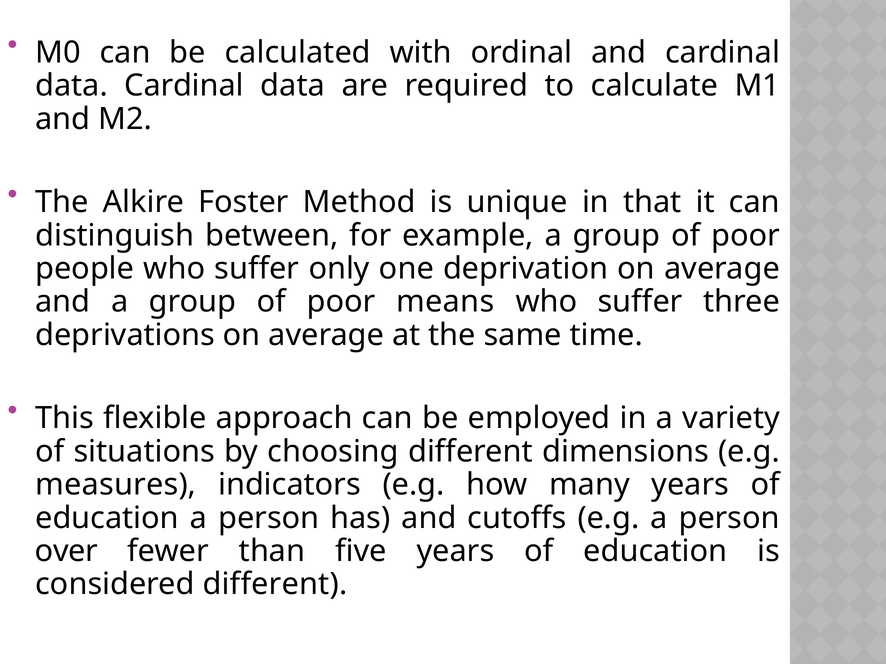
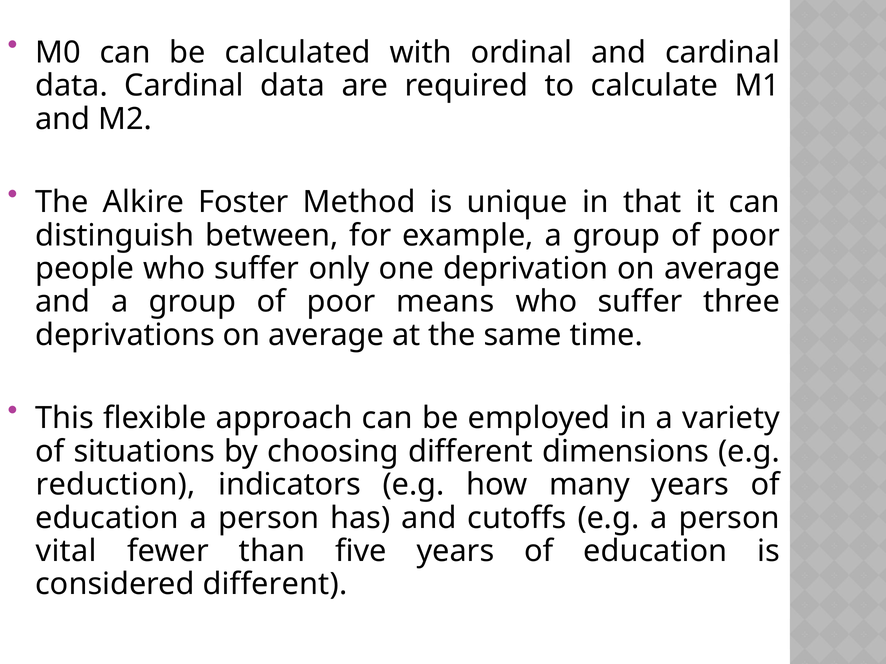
measures: measures -> reduction (116, 485)
over: over -> vital (66, 551)
